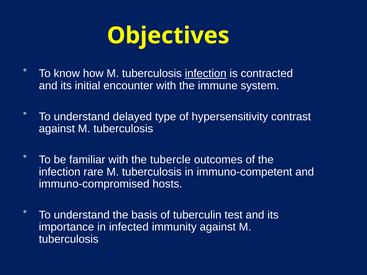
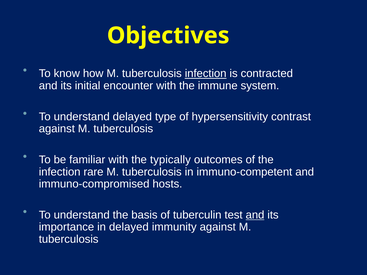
tubercle: tubercle -> typically (170, 160)
and underline: none -> present (255, 215)
in infected: infected -> delayed (129, 227)
